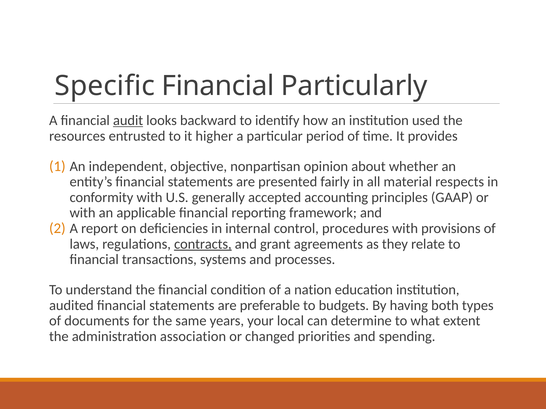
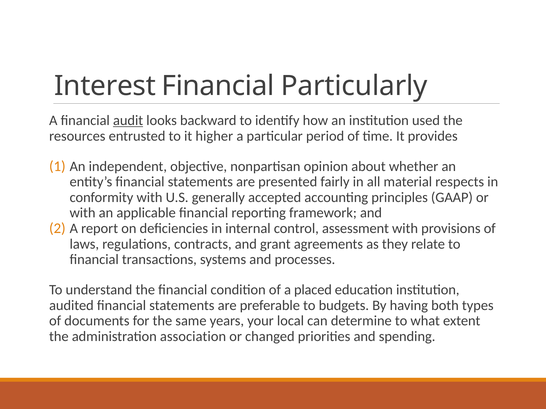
Specific: Specific -> Interest (105, 86)
procedures: procedures -> assessment (355, 229)
contracts underline: present -> none (203, 244)
nation: nation -> placed (313, 290)
